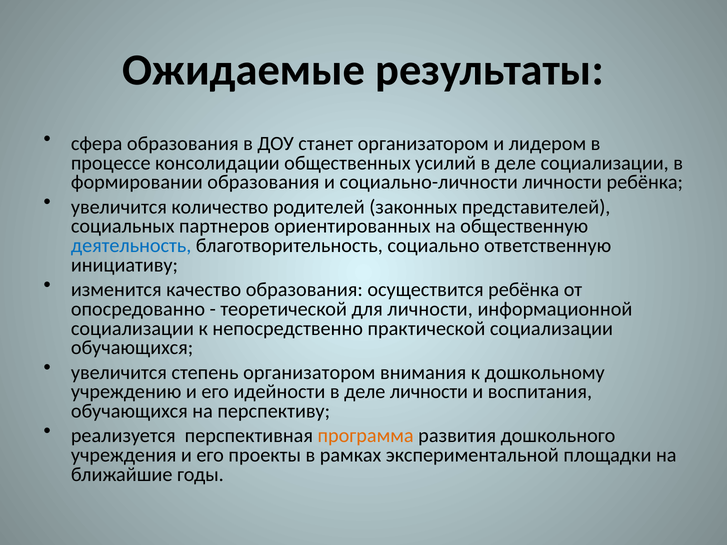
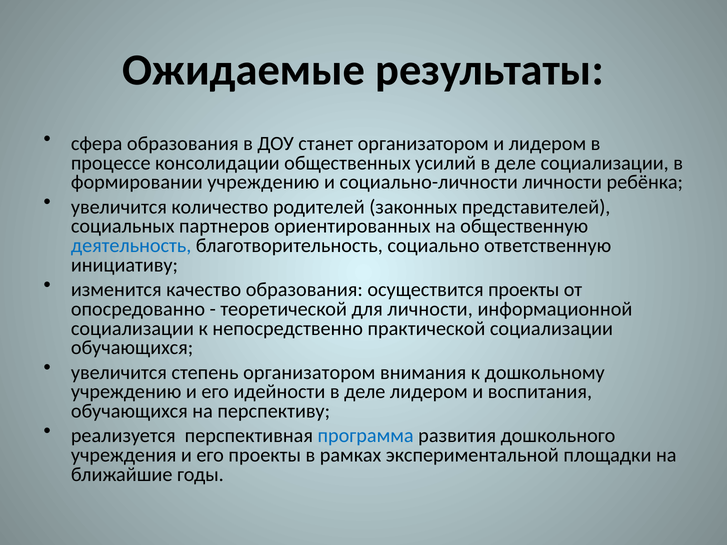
формировании образования: образования -> учреждению (263, 182)
осуществится ребёнка: ребёнка -> проекты (524, 290)
деле личности: личности -> лидером (429, 392)
программа colour: orange -> blue (366, 436)
